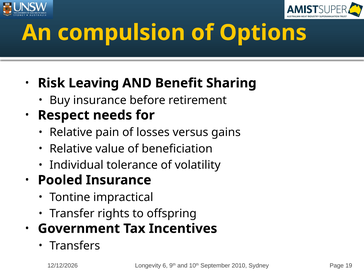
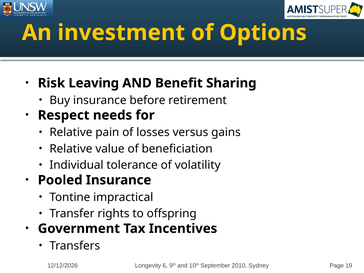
compulsion: compulsion -> investment (121, 33)
